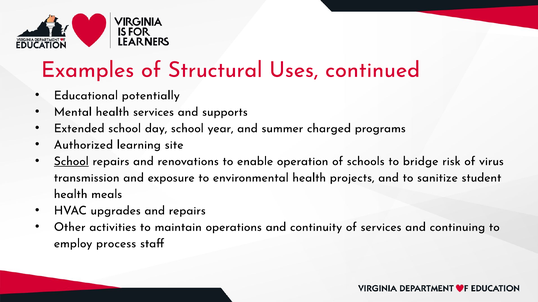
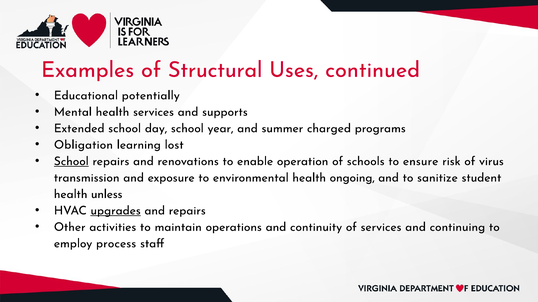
Authorized: Authorized -> Obligation (83, 145)
site: site -> lost (174, 145)
bridge: bridge -> ensure (421, 162)
projects: projects -> ongoing (352, 178)
meals: meals -> unless (107, 194)
upgrades underline: none -> present (116, 211)
